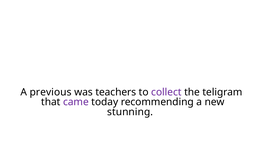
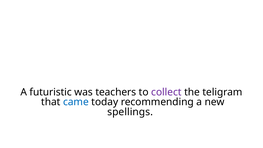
previous: previous -> futuristic (51, 92)
came colour: purple -> blue (76, 102)
stunning: stunning -> spellings (130, 112)
